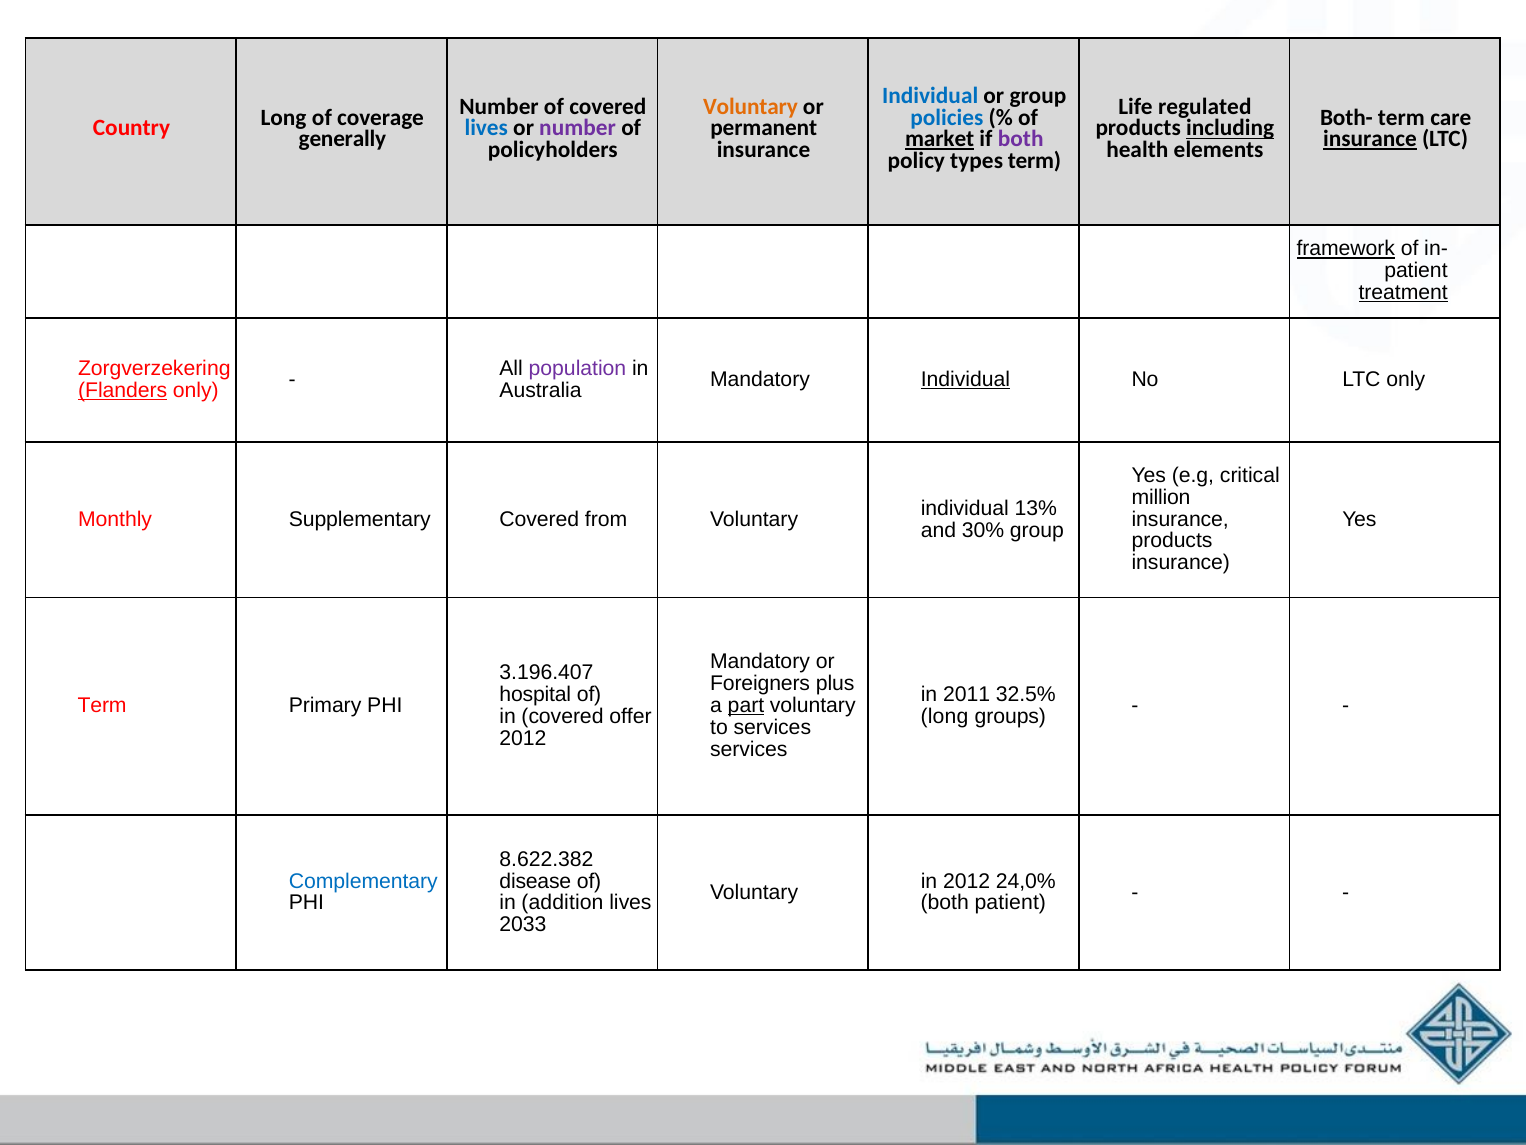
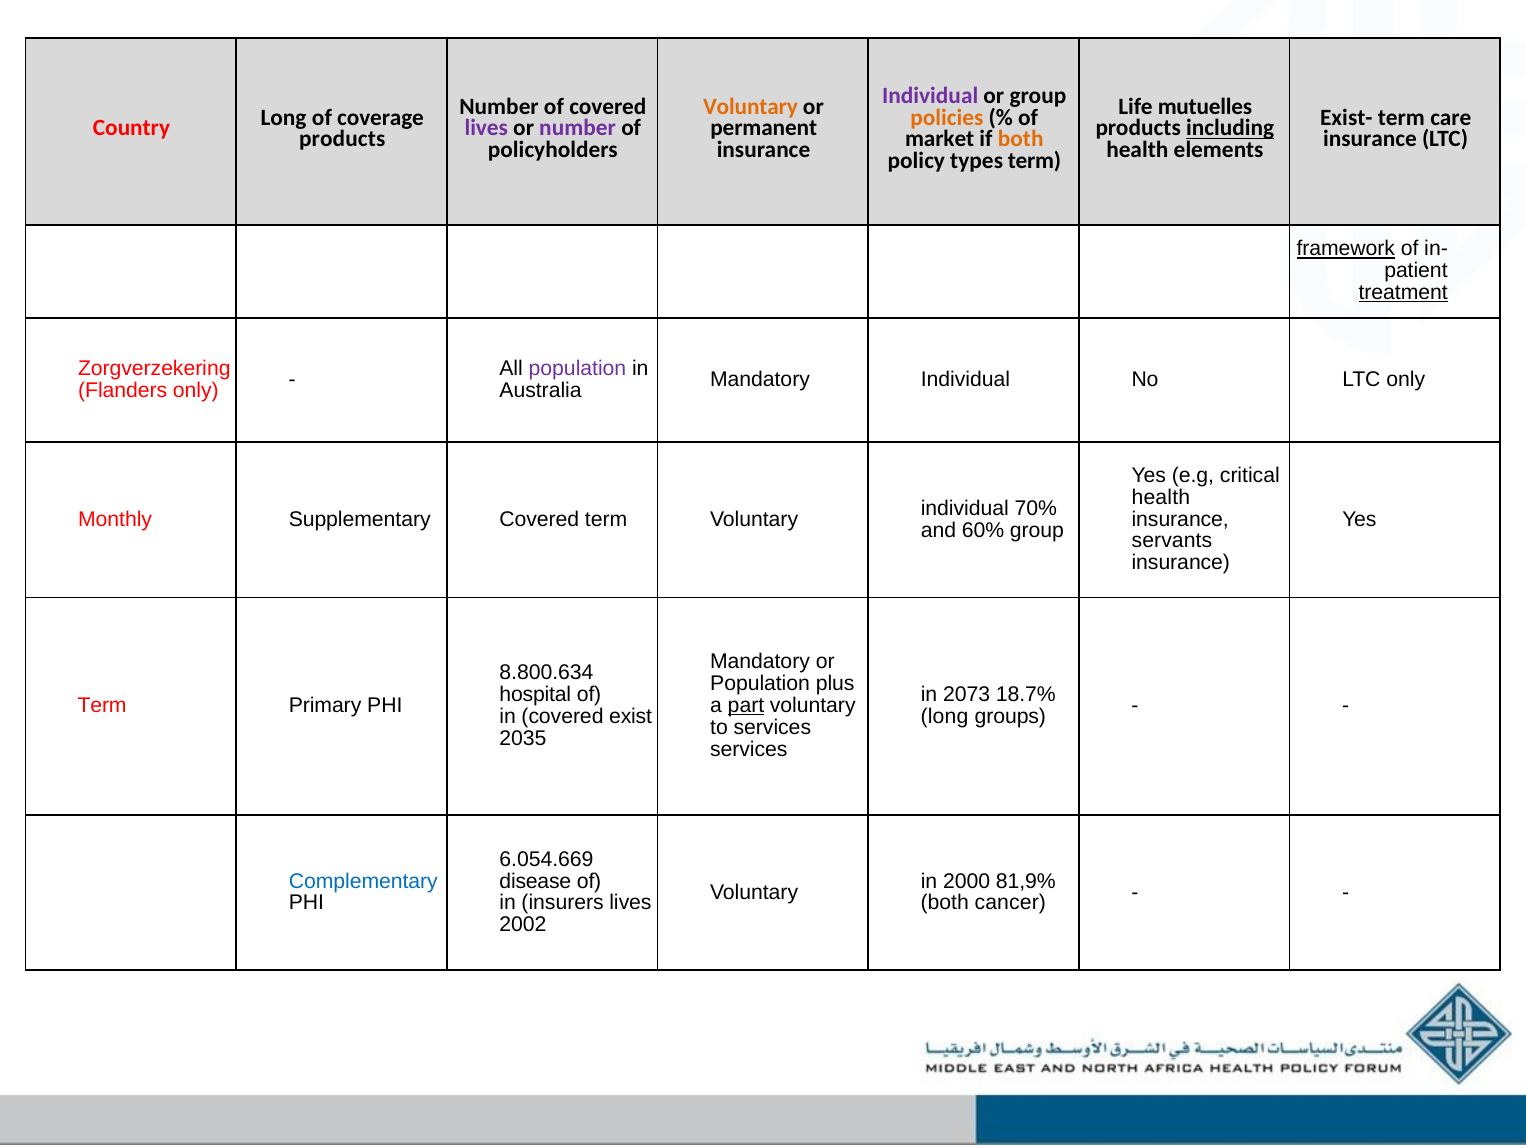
Individual colour: blue -> purple (930, 95)
regulated: regulated -> mutuelles (1205, 106)
policies colour: blue -> orange (947, 117)
Both-: Both- -> Exist- (1346, 117)
lives colour: blue -> purple (486, 128)
generally: generally -> products (342, 139)
market underline: present -> none (940, 139)
both colour: purple -> orange (1021, 139)
insurance underline: present -> none (1370, 139)
Individual underline: present -> none (965, 379)
Flanders underline: present -> none (123, 390)
million: million -> health (1161, 497)
13%: 13% -> 70% (1036, 508)
Covered from: from -> term (606, 519)
30%: 30% -> 60% (983, 530)
products: products -> servants (1172, 541)
3.196.407: 3.196.407 -> 8.800.634 (546, 673)
Foreigners: Foreigners -> Population (760, 683)
2011: 2011 -> 2073 (967, 694)
32.5%: 32.5% -> 18.7% (1026, 694)
offer: offer -> exist (631, 716)
2012: 2012 -> 2035 (523, 738)
8.622.382: 8.622.382 -> 6.054.669 (546, 859)
2012: 2012 -> 2000 (967, 881)
24,0%: 24,0% -> 81,9% (1026, 881)
addition: addition -> insurers (566, 903)
both patient: patient -> cancer (1007, 903)
2033: 2033 -> 2002 (523, 924)
